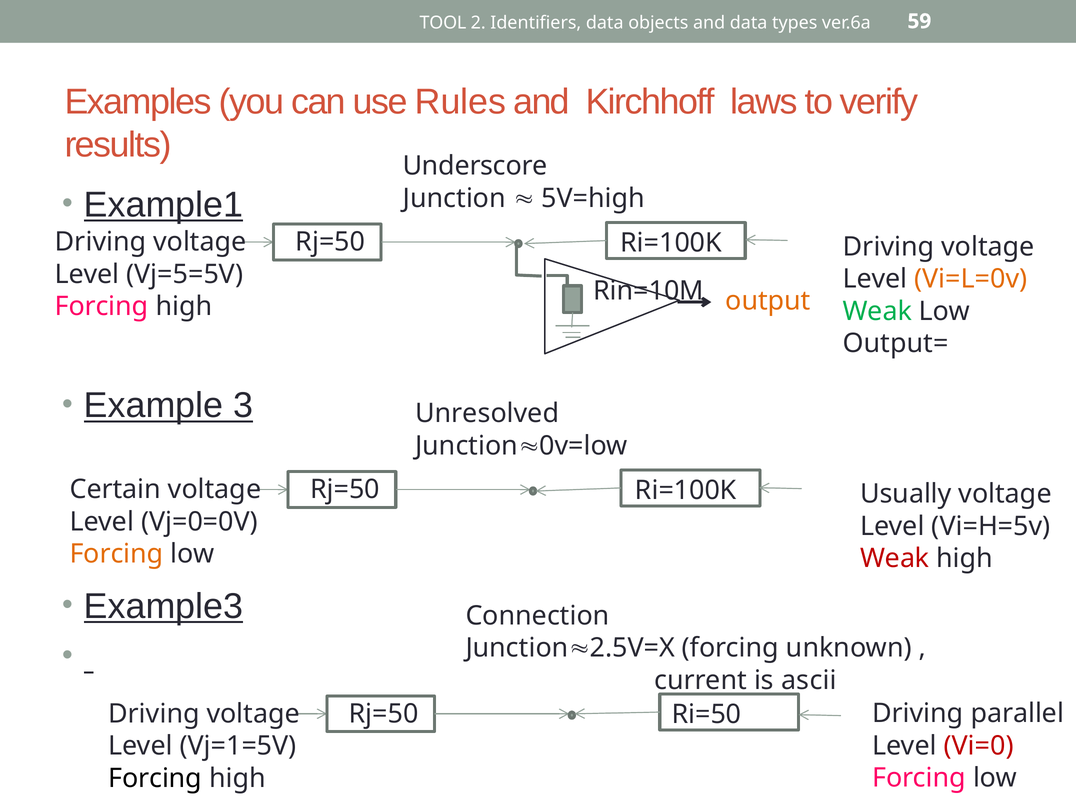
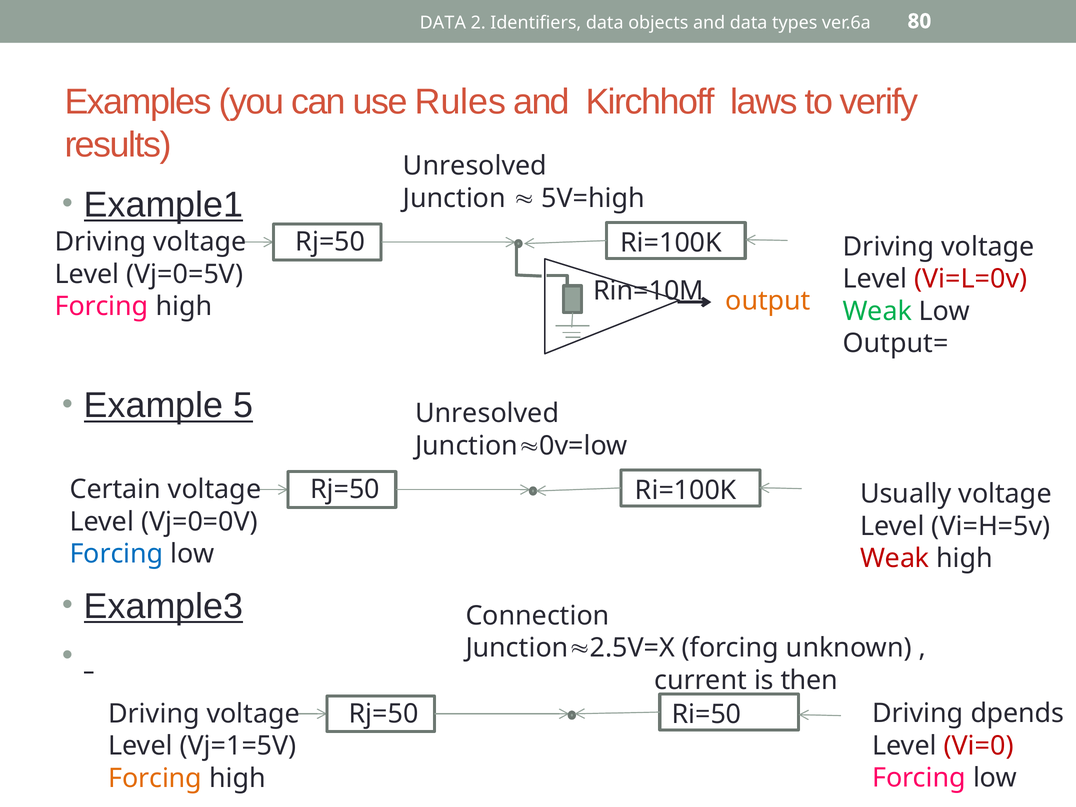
TOOL: TOOL -> DATA (443, 23)
59: 59 -> 80 (919, 21)
Underscore: Underscore -> Unresolved (475, 166)
Vj=5=5V: Vj=5=5V -> Vj=0=5V (185, 274)
Vi=L=0v colour: orange -> red (971, 279)
3: 3 -> 5 (243, 406)
Forcing colour: orange -> blue (116, 554)
ascii: ascii -> then (809, 680)
parallel: parallel -> dpends (1017, 714)
Forcing colour: black -> orange (155, 778)
